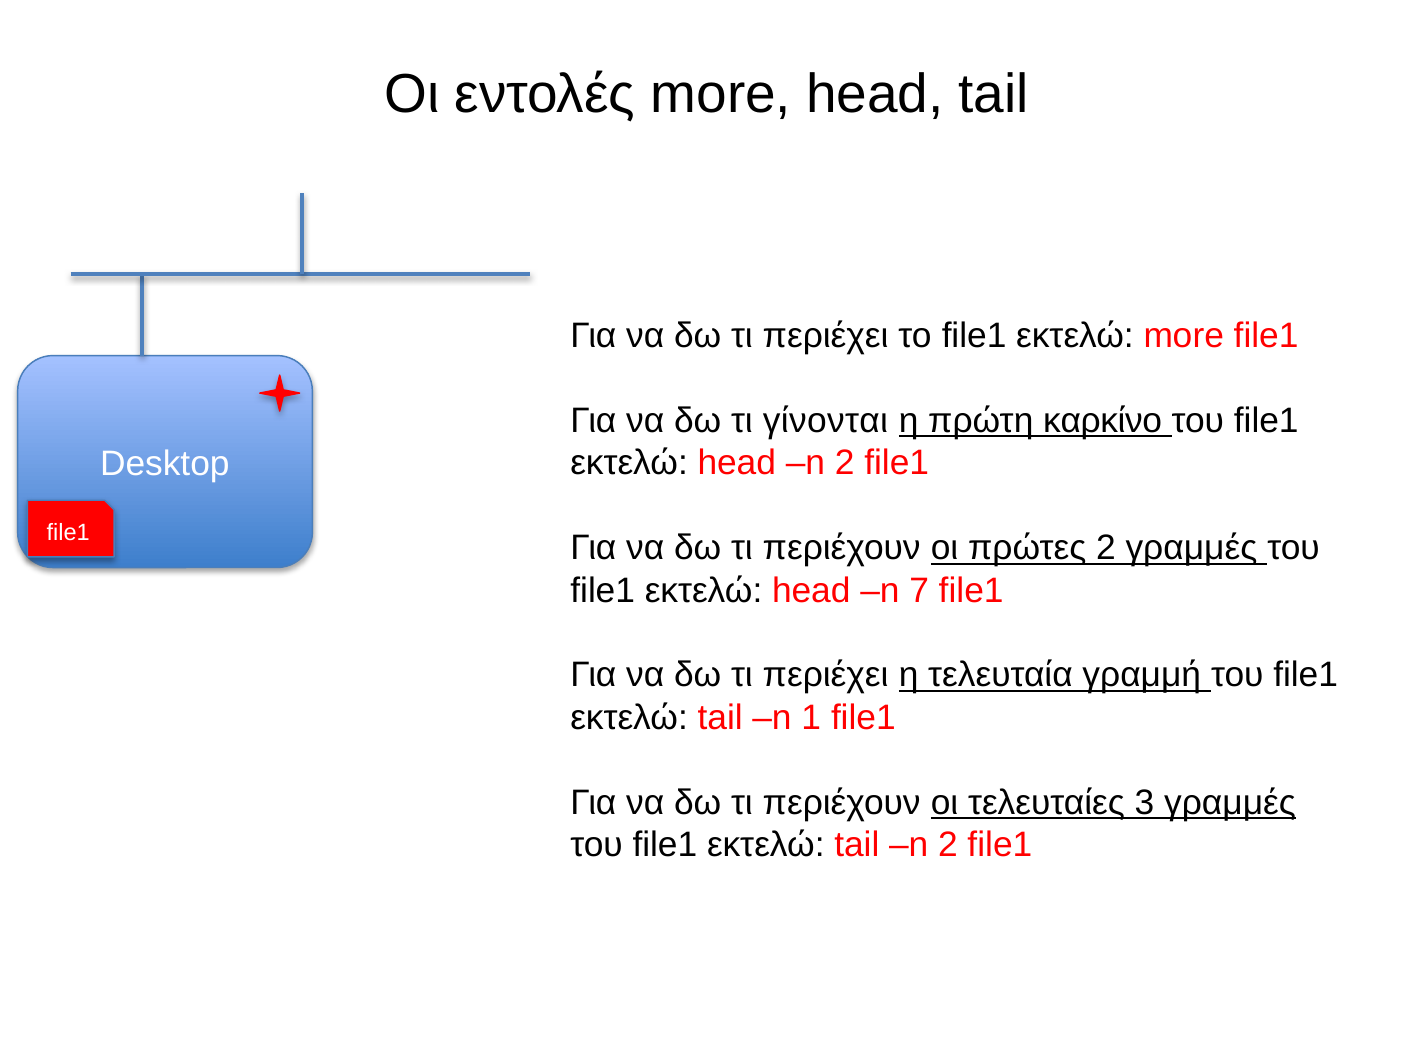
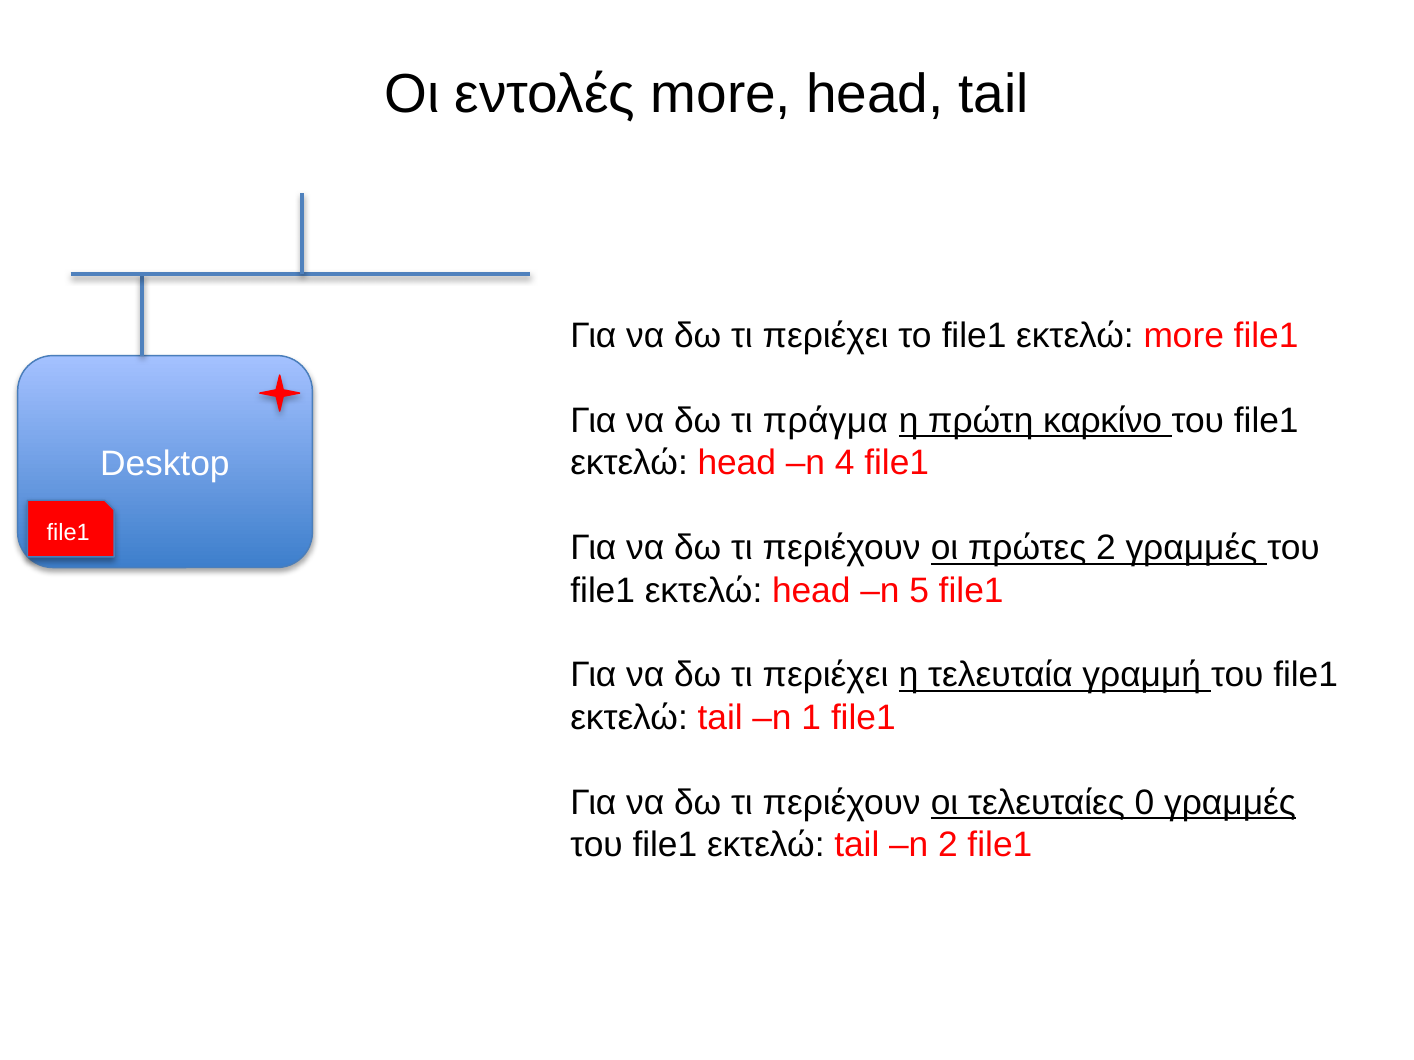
γίνονται: γίνονται -> πράγμα (825, 421)
head n 2: 2 -> 4 (845, 463)
7: 7 -> 5 (919, 591)
3: 3 -> 0 (1145, 803)
